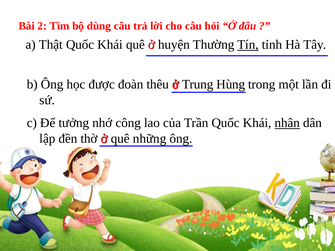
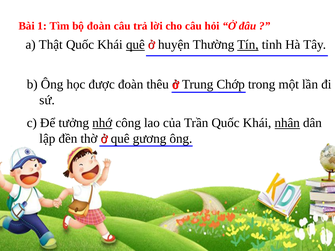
2: 2 -> 1 (42, 26)
bộ dùng: dùng -> đoàn (99, 26)
quê underline: none -> present (135, 45)
Hùng: Hùng -> Chớp (231, 84)
nhớ underline: none -> present (102, 123)
những: những -> gương (150, 139)
